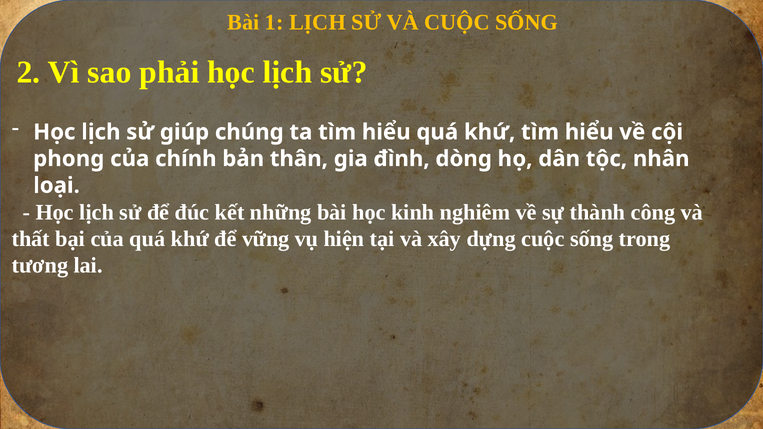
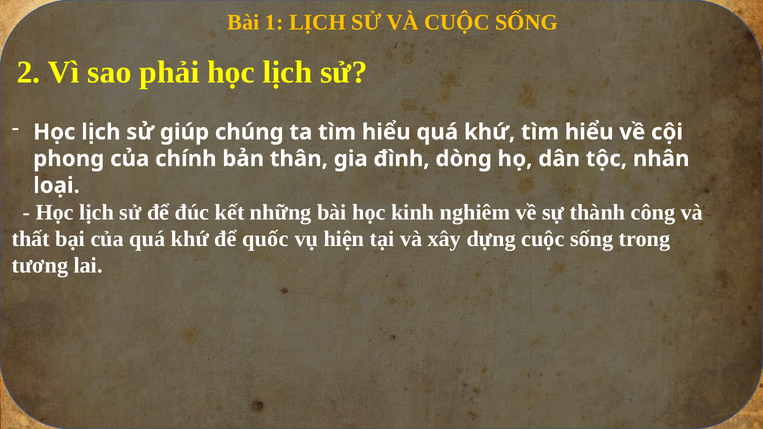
vững: vững -> quốc (265, 239)
